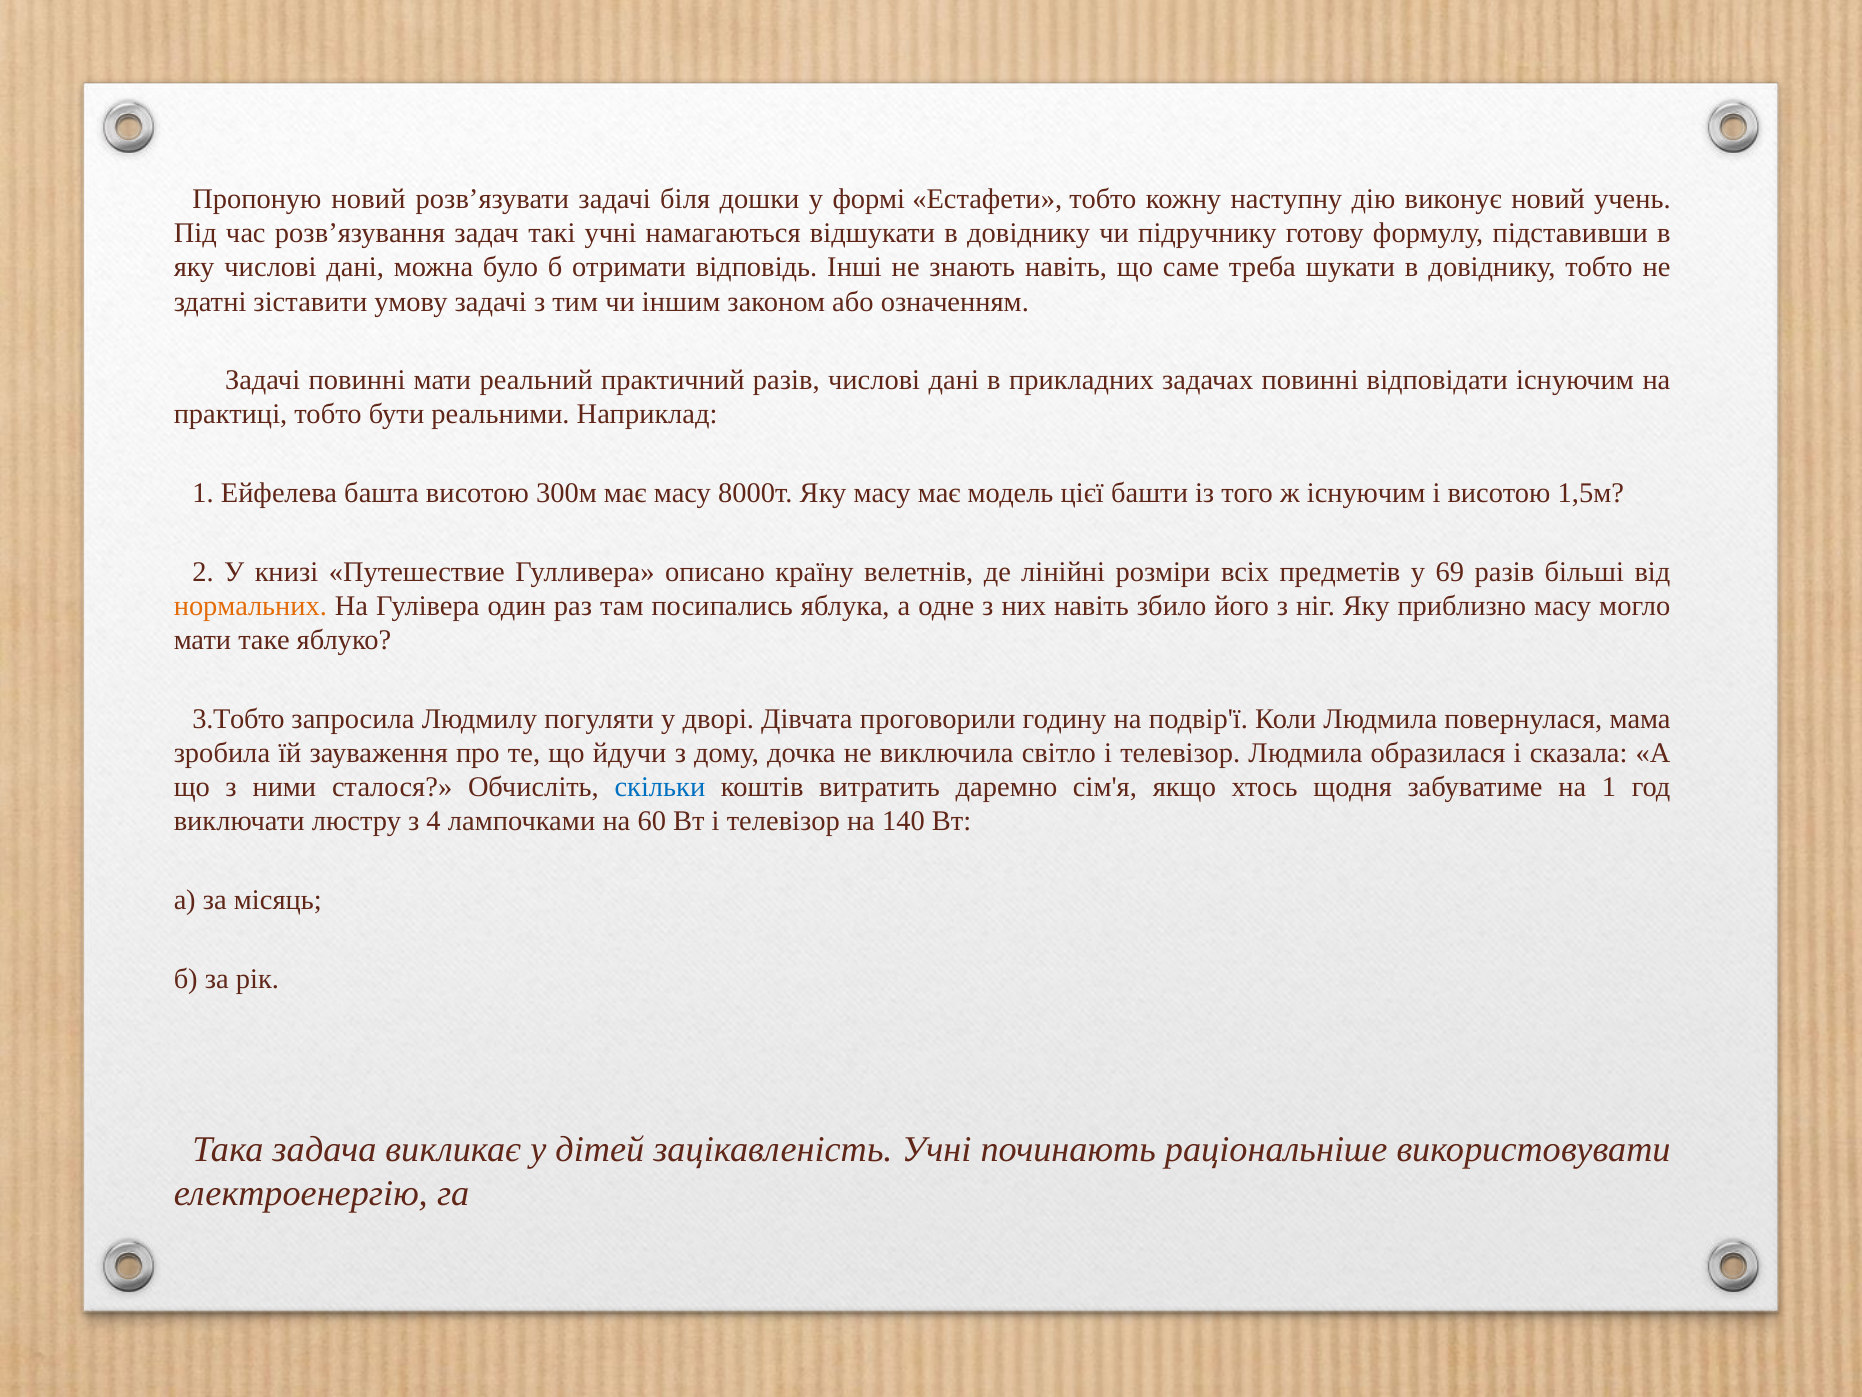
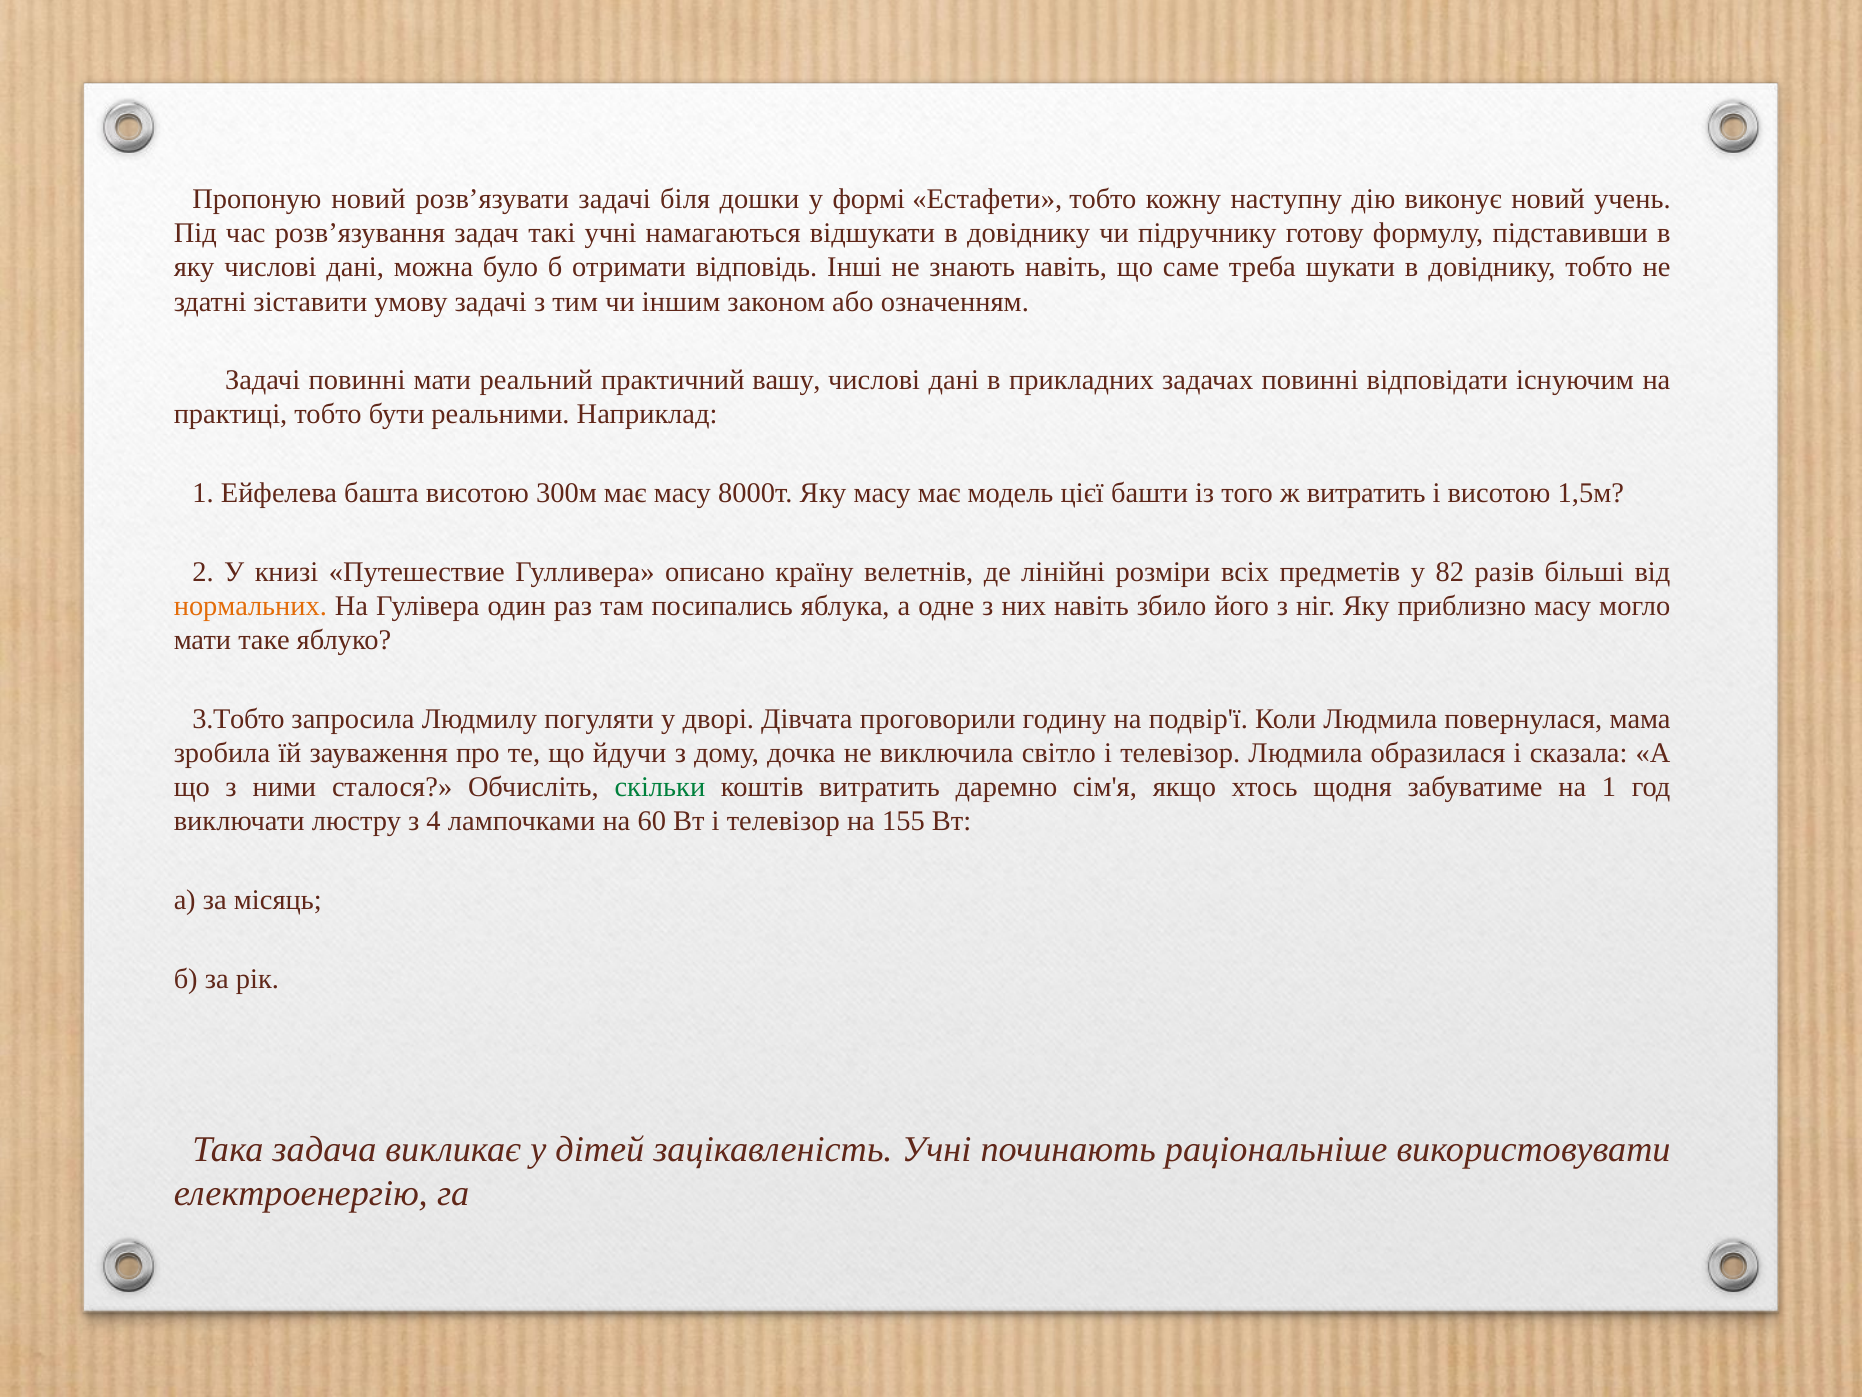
практичний разів: разів -> вашу (787, 380)
ж існуючим: існуючим -> витратить (1366, 493)
69: 69 -> 82 (1450, 572)
скільки colour: blue -> green (660, 787)
140: 140 -> 155 (903, 821)
